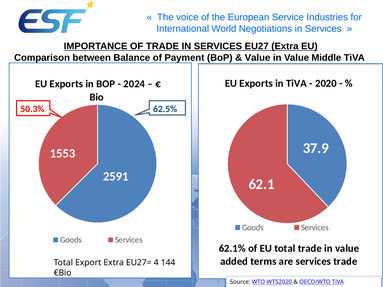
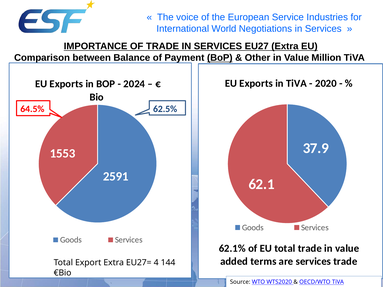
BoP underline: none -> present (220, 58)
Value: Value -> Other (258, 58)
Middle: Middle -> Million (326, 58)
50.3%: 50.3% -> 64.5% (32, 109)
